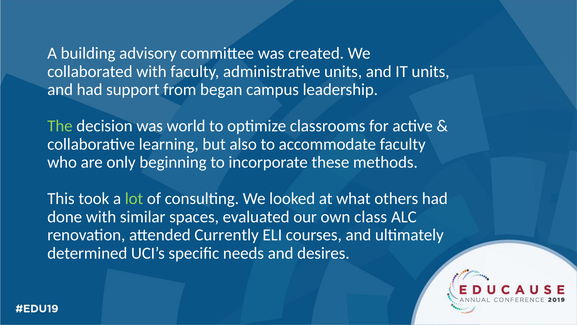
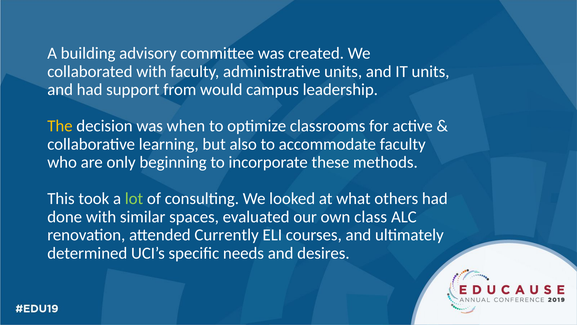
began: began -> would (221, 90)
The colour: light green -> yellow (60, 126)
world: world -> when (186, 126)
